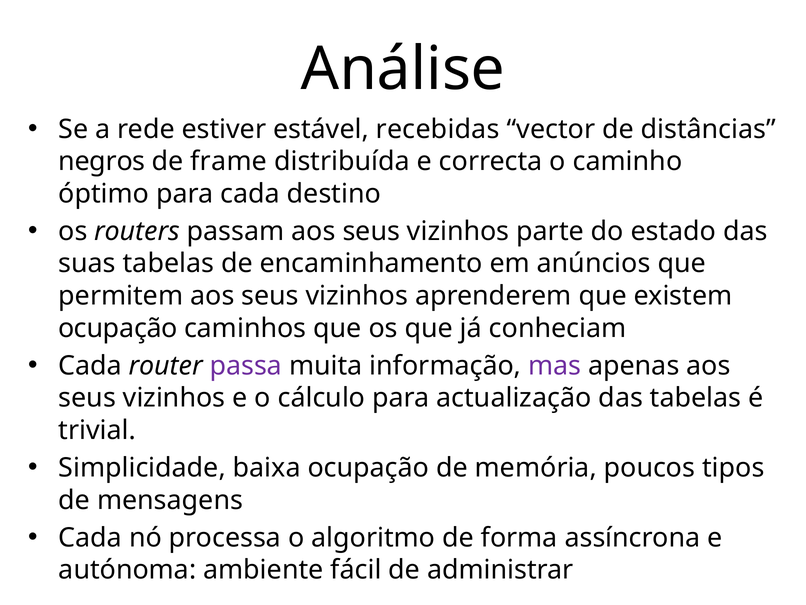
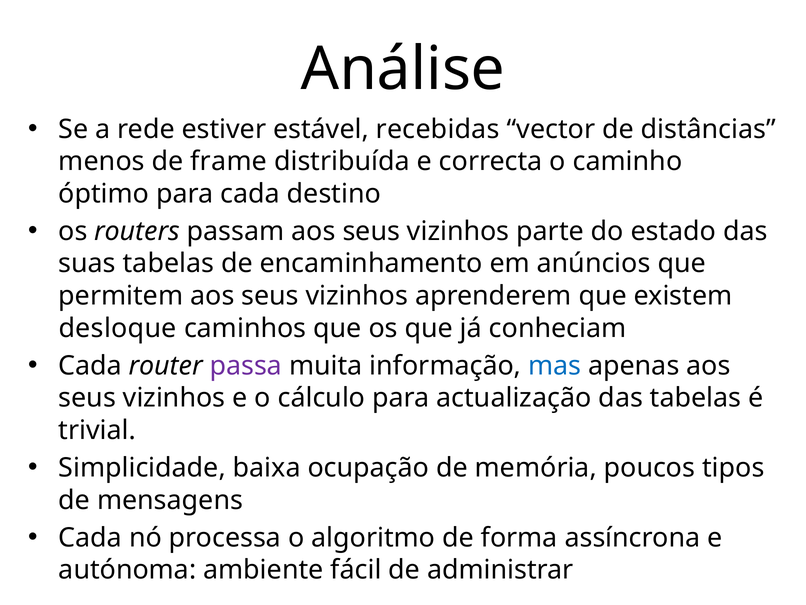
negros: negros -> menos (102, 161)
ocupação: ocupação -> desloque (118, 328)
mas colour: purple -> blue (555, 365)
